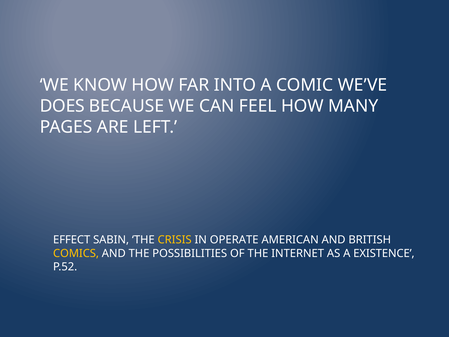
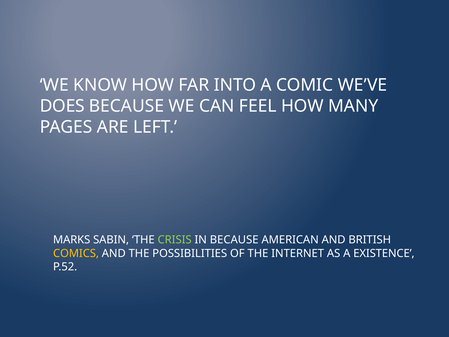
EFFECT: EFFECT -> MARKS (72, 240)
CRISIS colour: yellow -> light green (175, 240)
IN OPERATE: OPERATE -> BECAUSE (234, 240)
